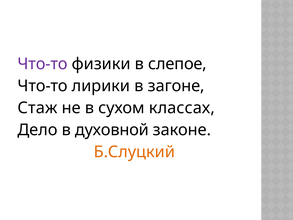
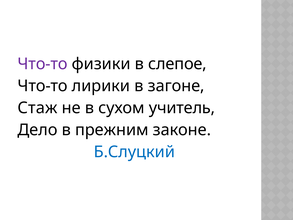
классах: классах -> учитель (182, 108)
духовной: духовной -> прежним (112, 130)
Б.Слуцкий colour: orange -> blue (134, 152)
